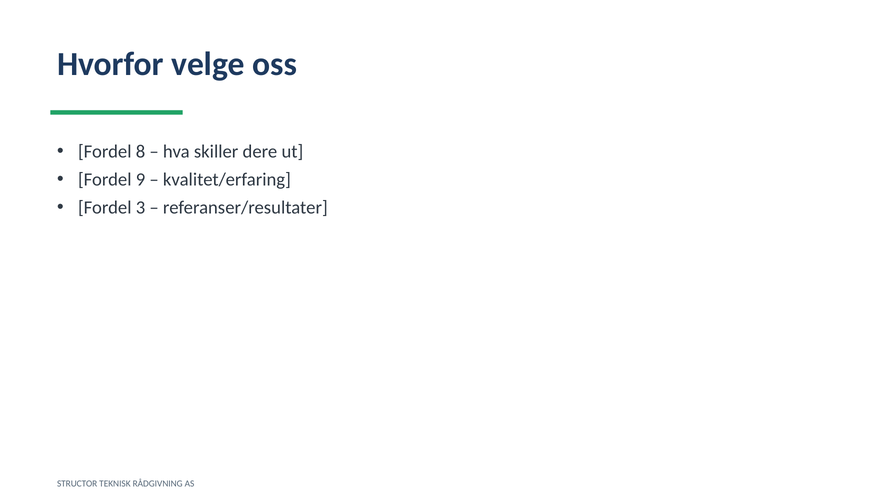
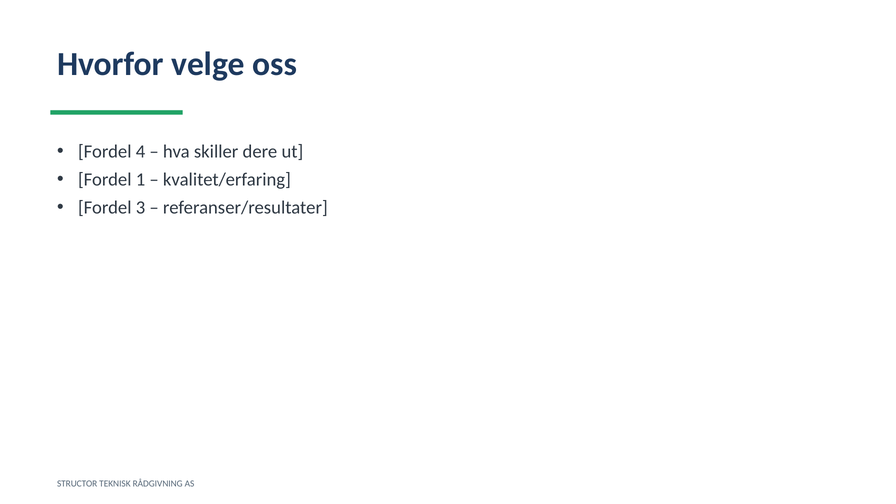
8: 8 -> 4 (141, 152)
9: 9 -> 1 (141, 180)
